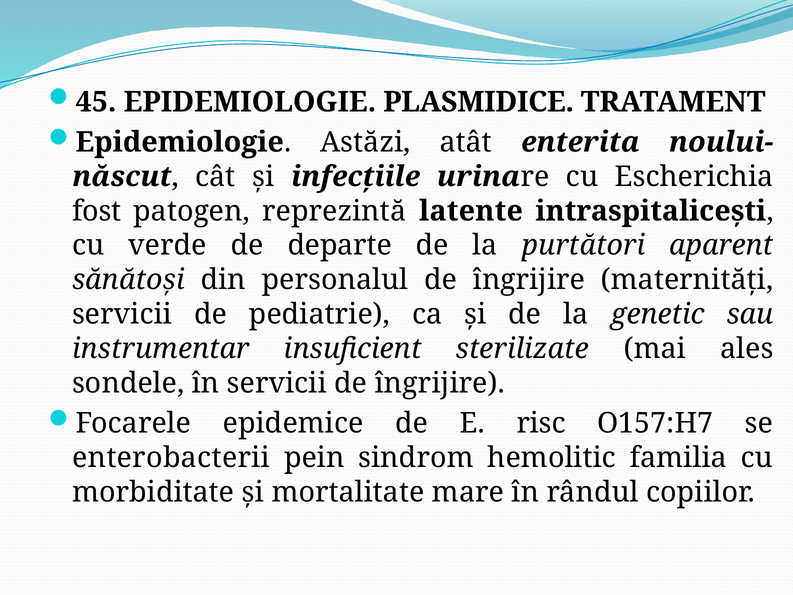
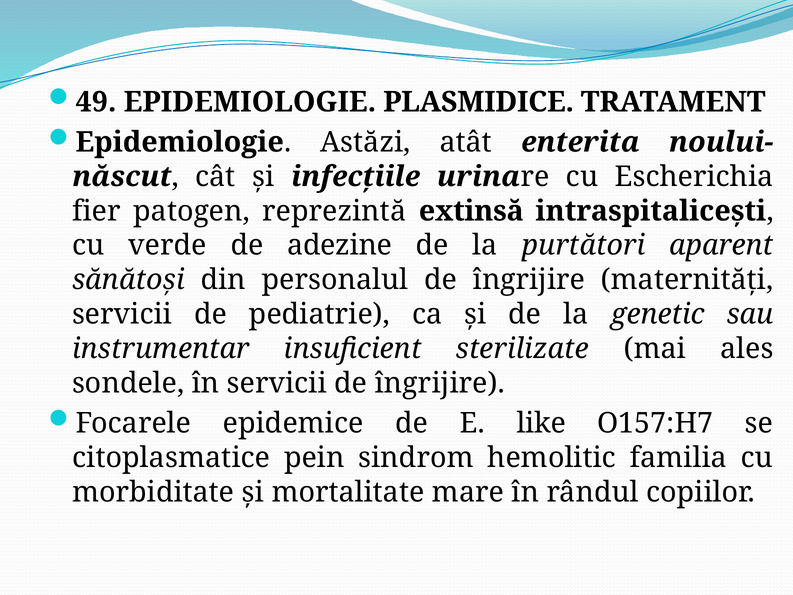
45: 45 -> 49 (96, 102)
fost: fost -> fier (96, 211)
latente: latente -> extinsă (471, 211)
departe: departe -> adezine (340, 245)
risc: risc -> like (541, 423)
enterobacterii: enterobacterii -> citoplasmatice (171, 458)
